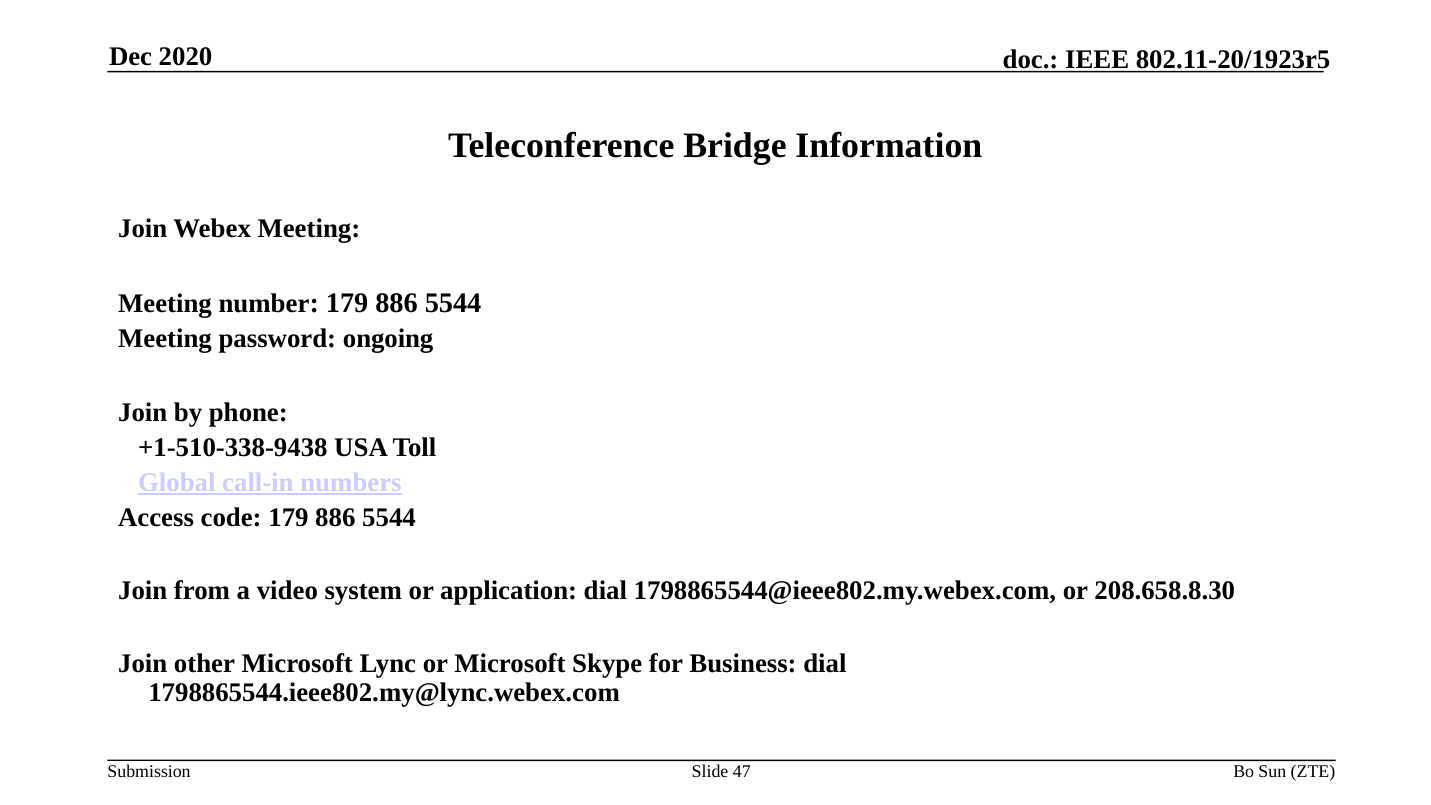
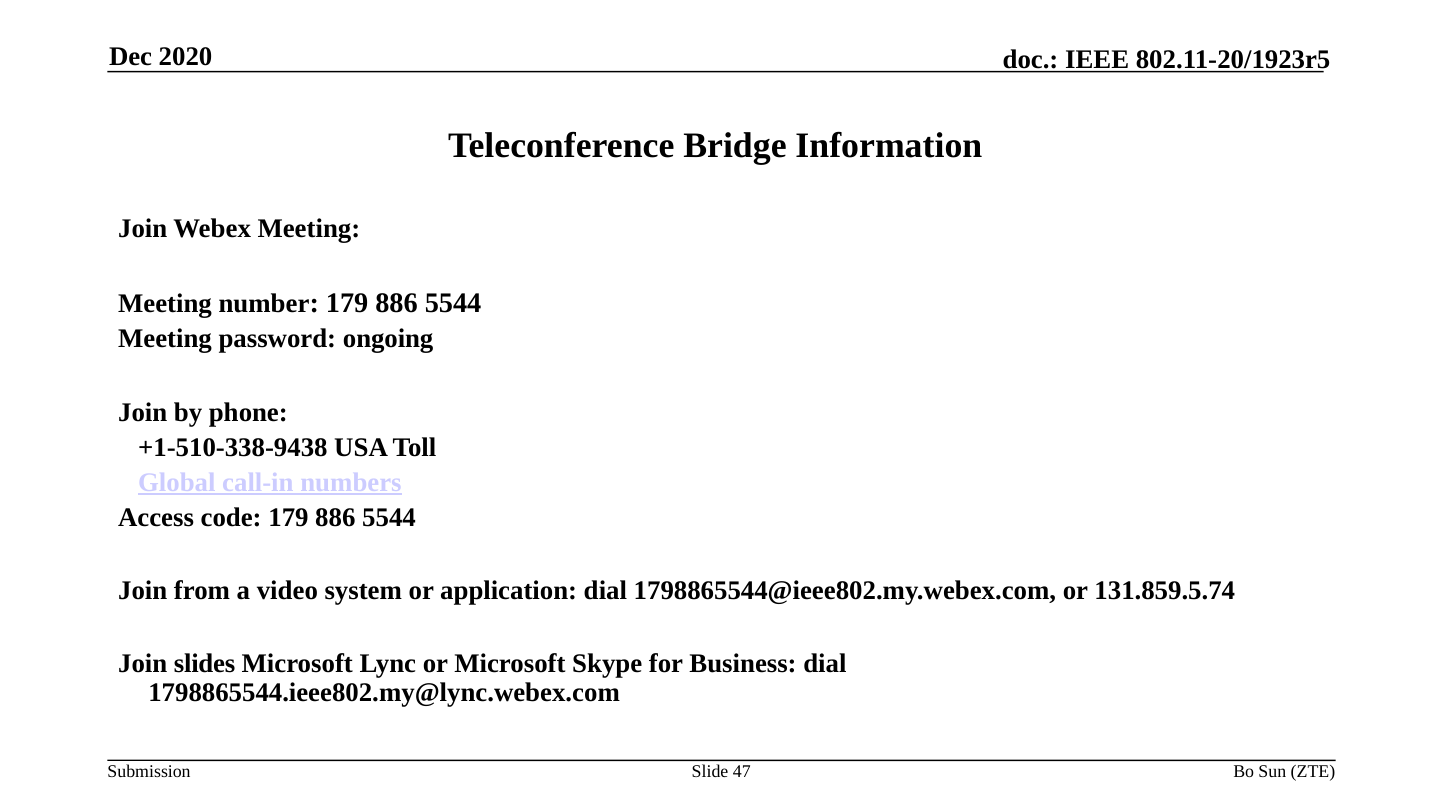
208.658.8.30: 208.658.8.30 -> 131.859.5.74 (1165, 590)
other: other -> slides (205, 664)
